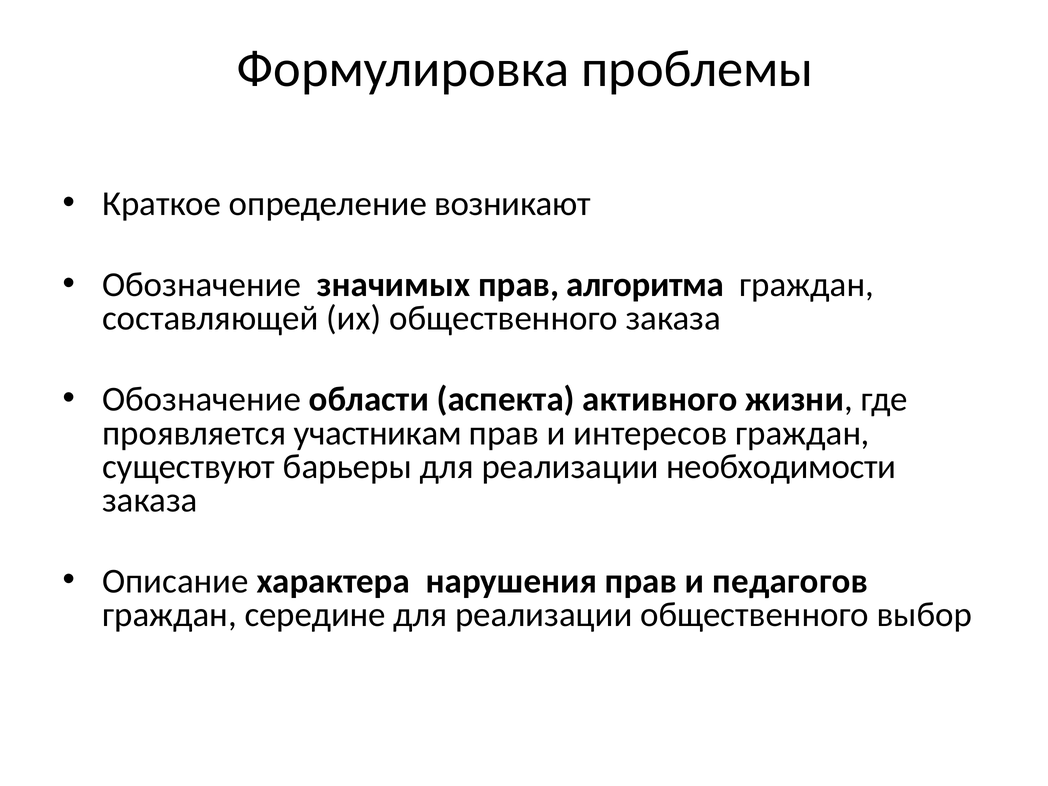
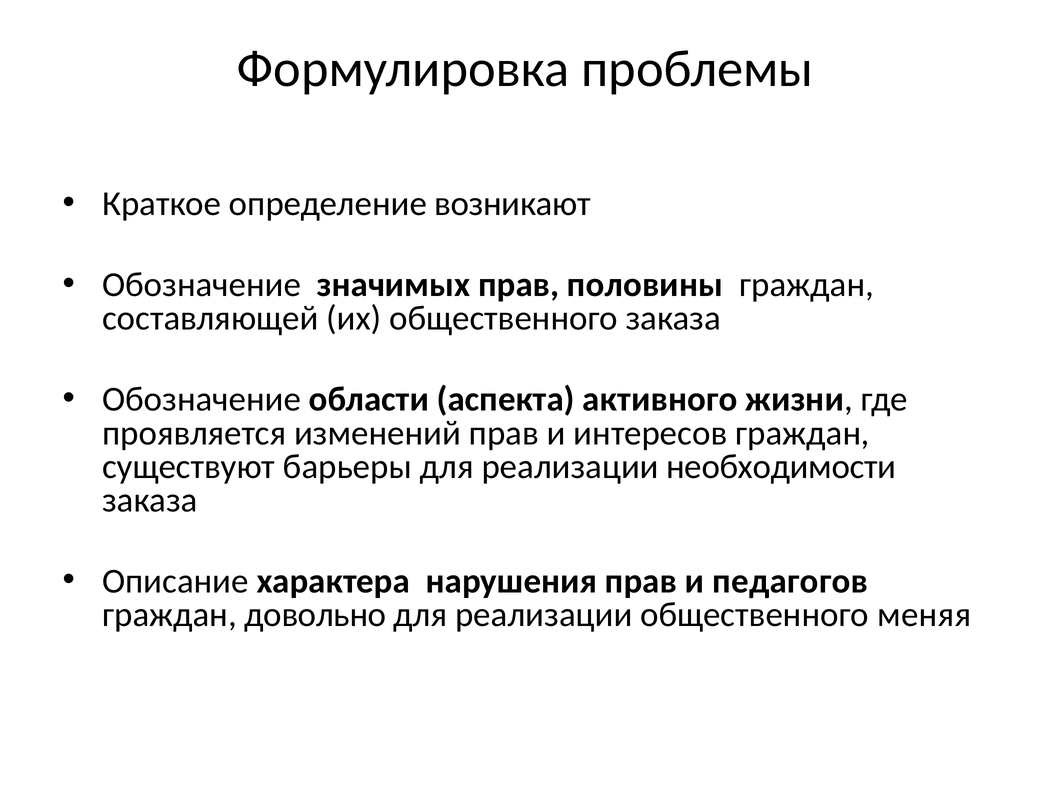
алгоритма: алгоритма -> половины (645, 285)
участникам: участникам -> изменений (378, 433)
середине: середине -> довольно (315, 615)
выбор: выбор -> меняя (924, 615)
